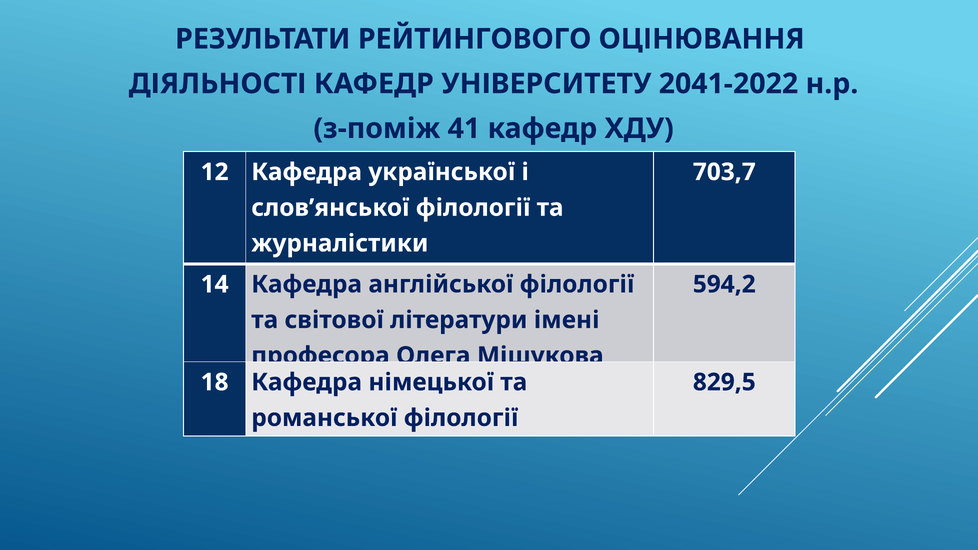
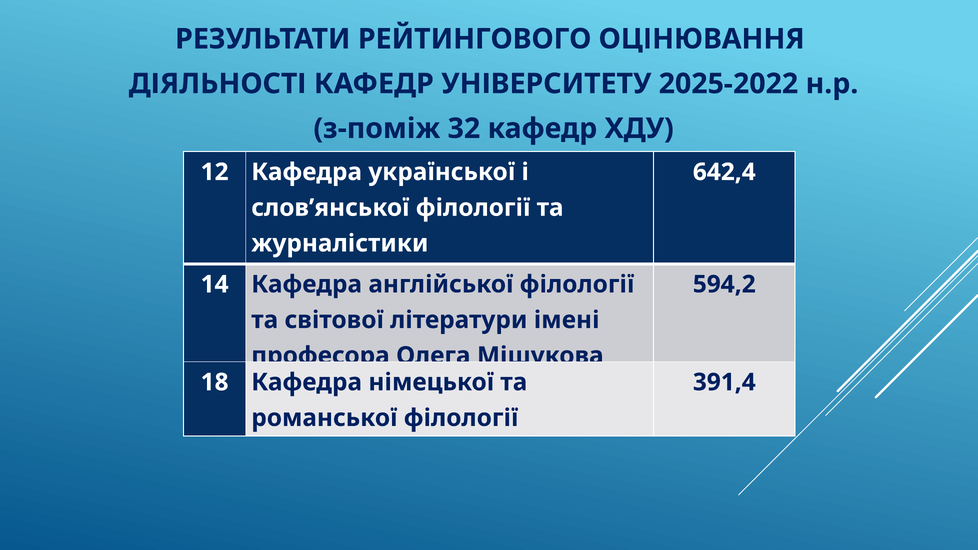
2041-2022: 2041-2022 -> 2025-2022 (728, 84)
41: 41 -> 32 (464, 129)
703,7: 703,7 -> 642,4 (724, 172)
829,5: 829,5 -> 391,4 (724, 382)
